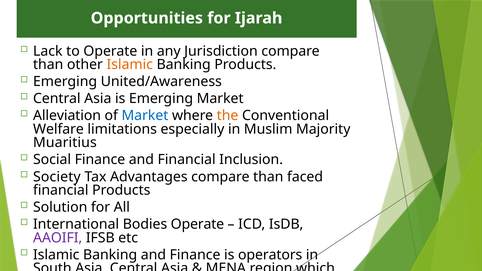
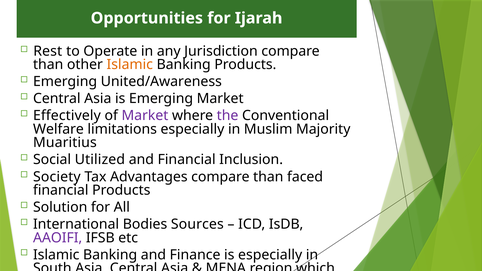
Lack: Lack -> Rest (48, 51)
Alleviation: Alleviation -> Effectively (67, 116)
Market colour: blue -> purple (145, 116)
the colour: orange -> purple (228, 116)
Social Finance: Finance -> Utilized (100, 160)
Bodies Operate: Operate -> Sources (197, 224)
is operators: operators -> especially (270, 255)
